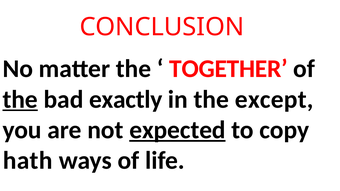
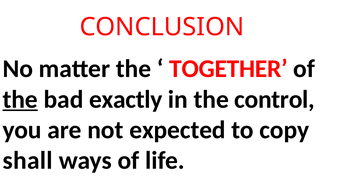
except: except -> control (274, 99)
expected underline: present -> none (177, 130)
hath: hath -> shall (28, 161)
